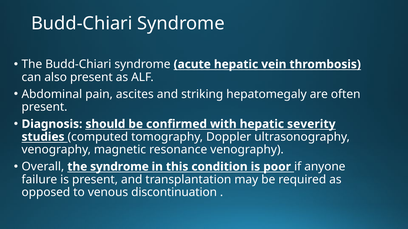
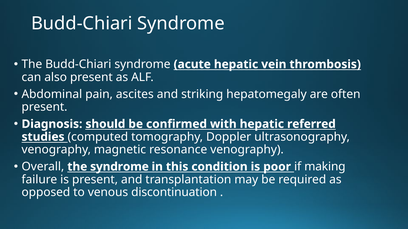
severity: severity -> referred (311, 124)
anyone: anyone -> making (325, 167)
